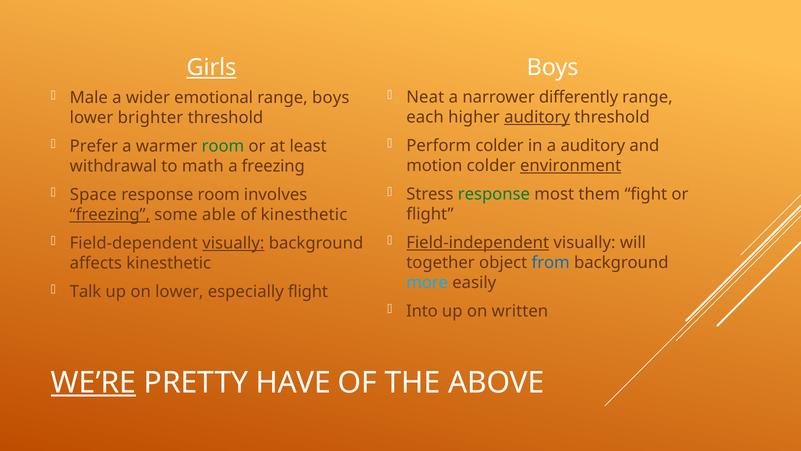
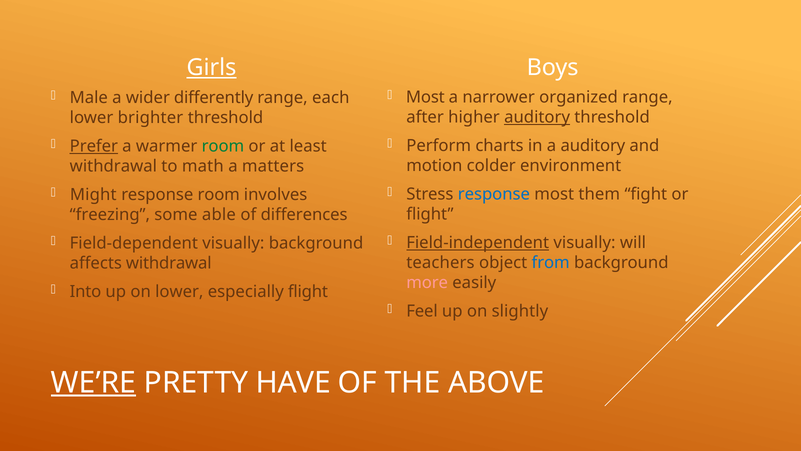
Neat: Neat -> Most (425, 97)
differently: differently -> organized (579, 97)
emotional: emotional -> differently (214, 98)
range boys: boys -> each (331, 98)
each: each -> after (425, 117)
Perform colder: colder -> charts (499, 146)
Prefer underline: none -> present (94, 146)
environment underline: present -> none (571, 166)
a freezing: freezing -> matters (273, 166)
response colour: green -> blue (494, 194)
Space: Space -> Might (93, 195)
freezing underline: present -> none (110, 215)
of kinesthetic: kinesthetic -> differences (304, 215)
visually underline: present -> none (233, 243)
together: together -> teachers (440, 262)
affects kinesthetic: kinesthetic -> withdrawal (169, 263)
more colour: light blue -> pink (427, 282)
Talk: Talk -> Into (86, 292)
Into: Into -> Feel (422, 311)
written: written -> slightly (520, 311)
